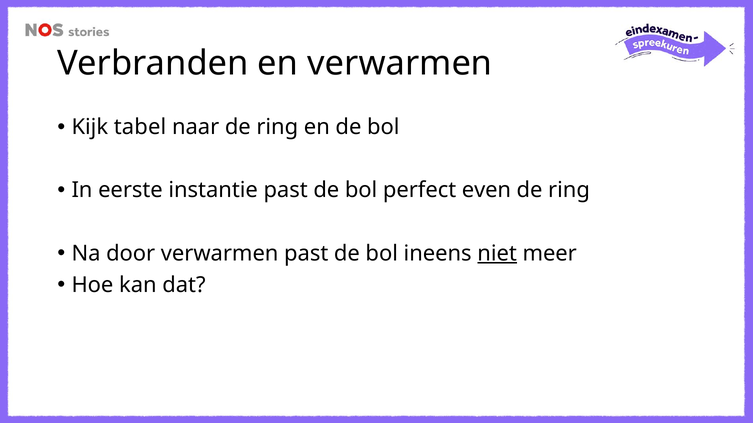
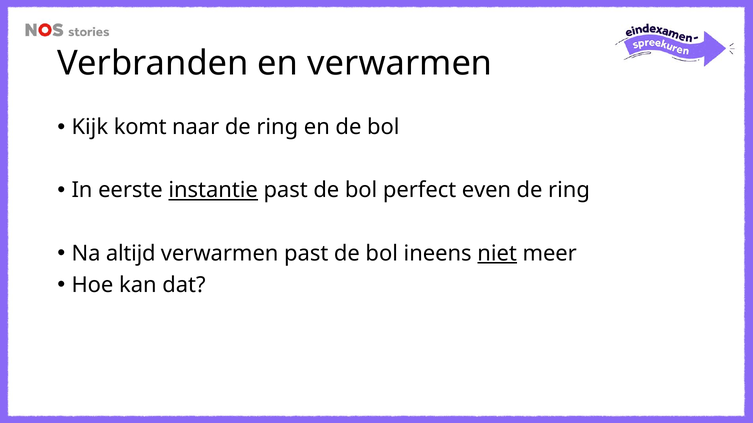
tabel: tabel -> komt (140, 127)
instantie underline: none -> present (213, 190)
door: door -> altijd (131, 254)
